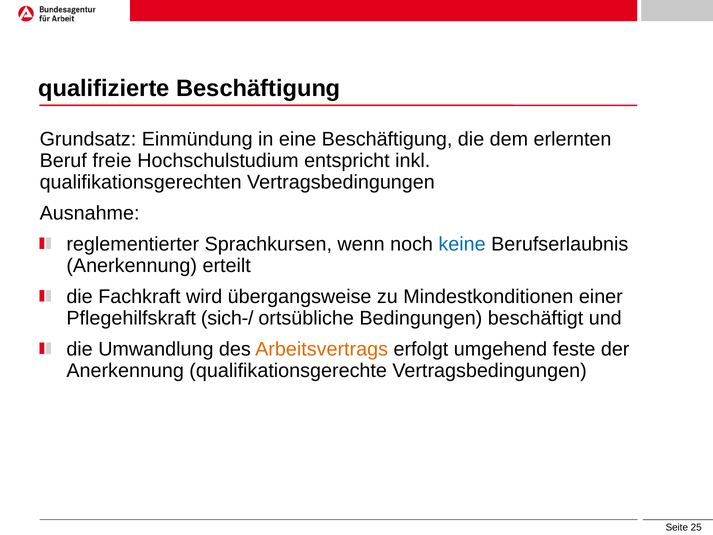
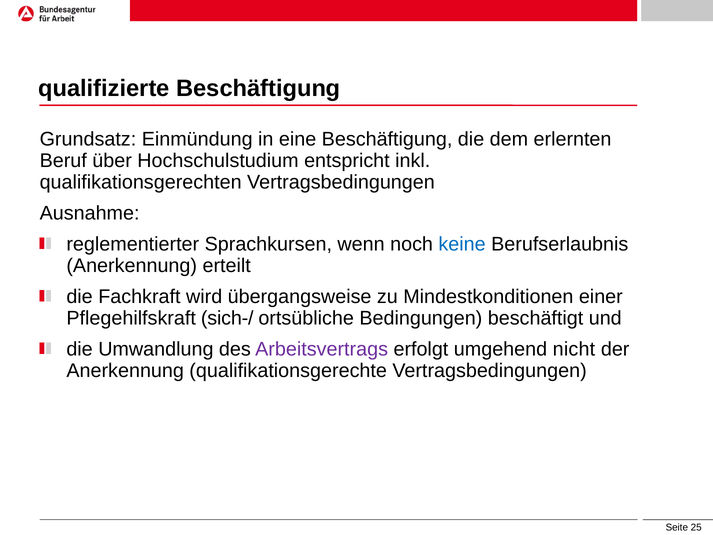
freie: freie -> über (112, 161)
Arbeitsvertrags colour: orange -> purple (322, 349)
feste: feste -> nicht (574, 349)
